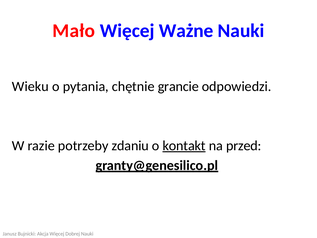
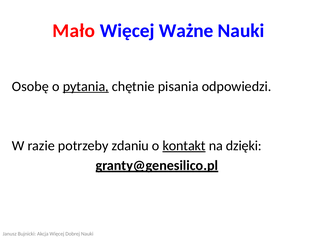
Wieku: Wieku -> Osobę (30, 86)
pytania underline: none -> present (86, 86)
grancie: grancie -> pisania (178, 86)
przed: przed -> dzięki (244, 145)
